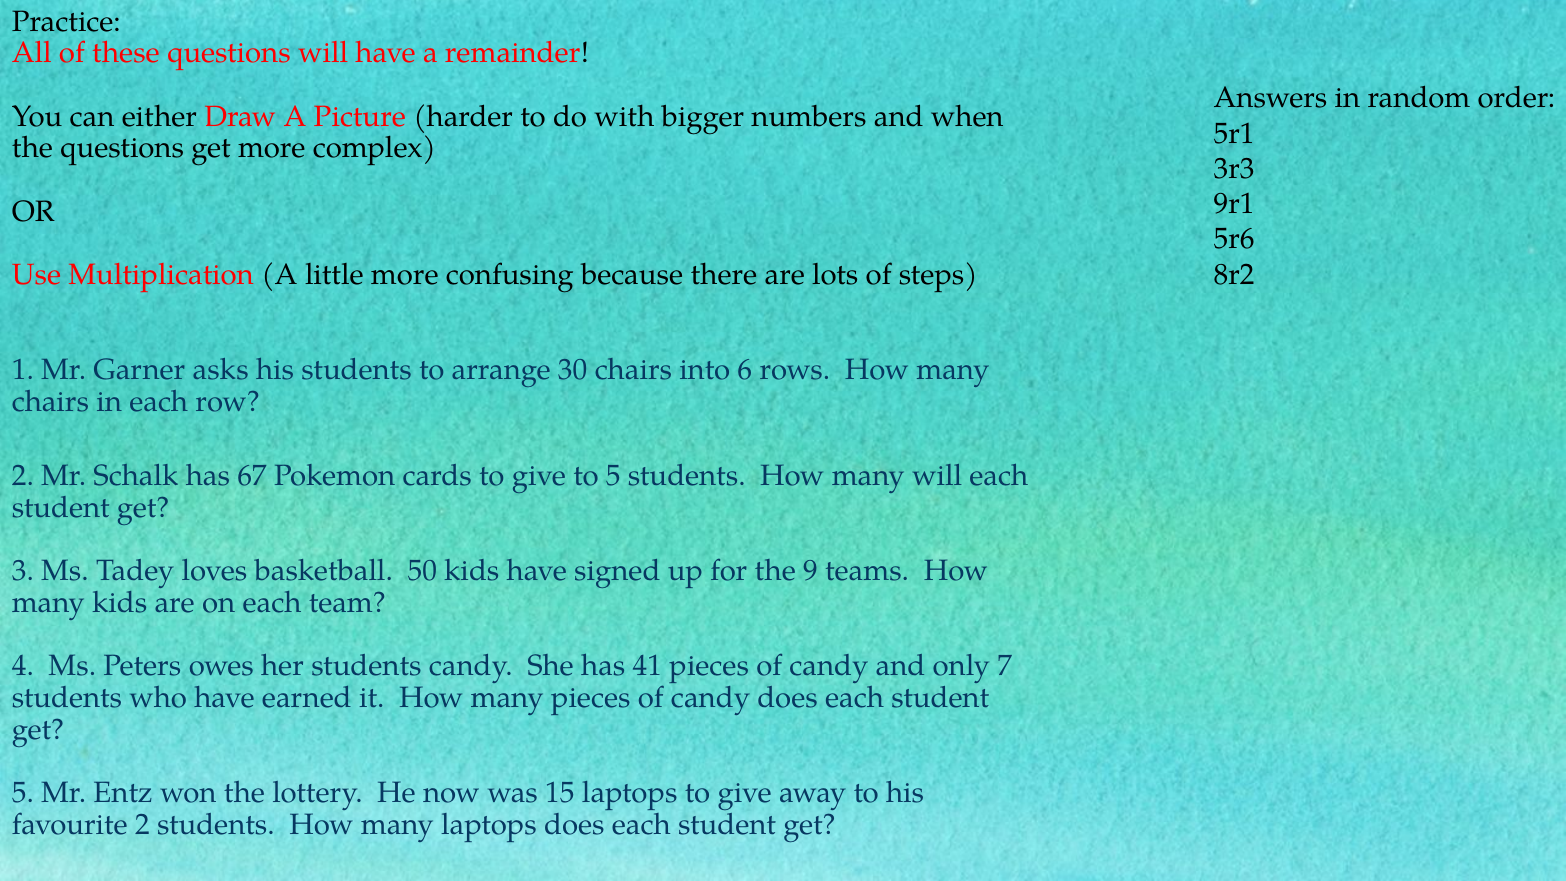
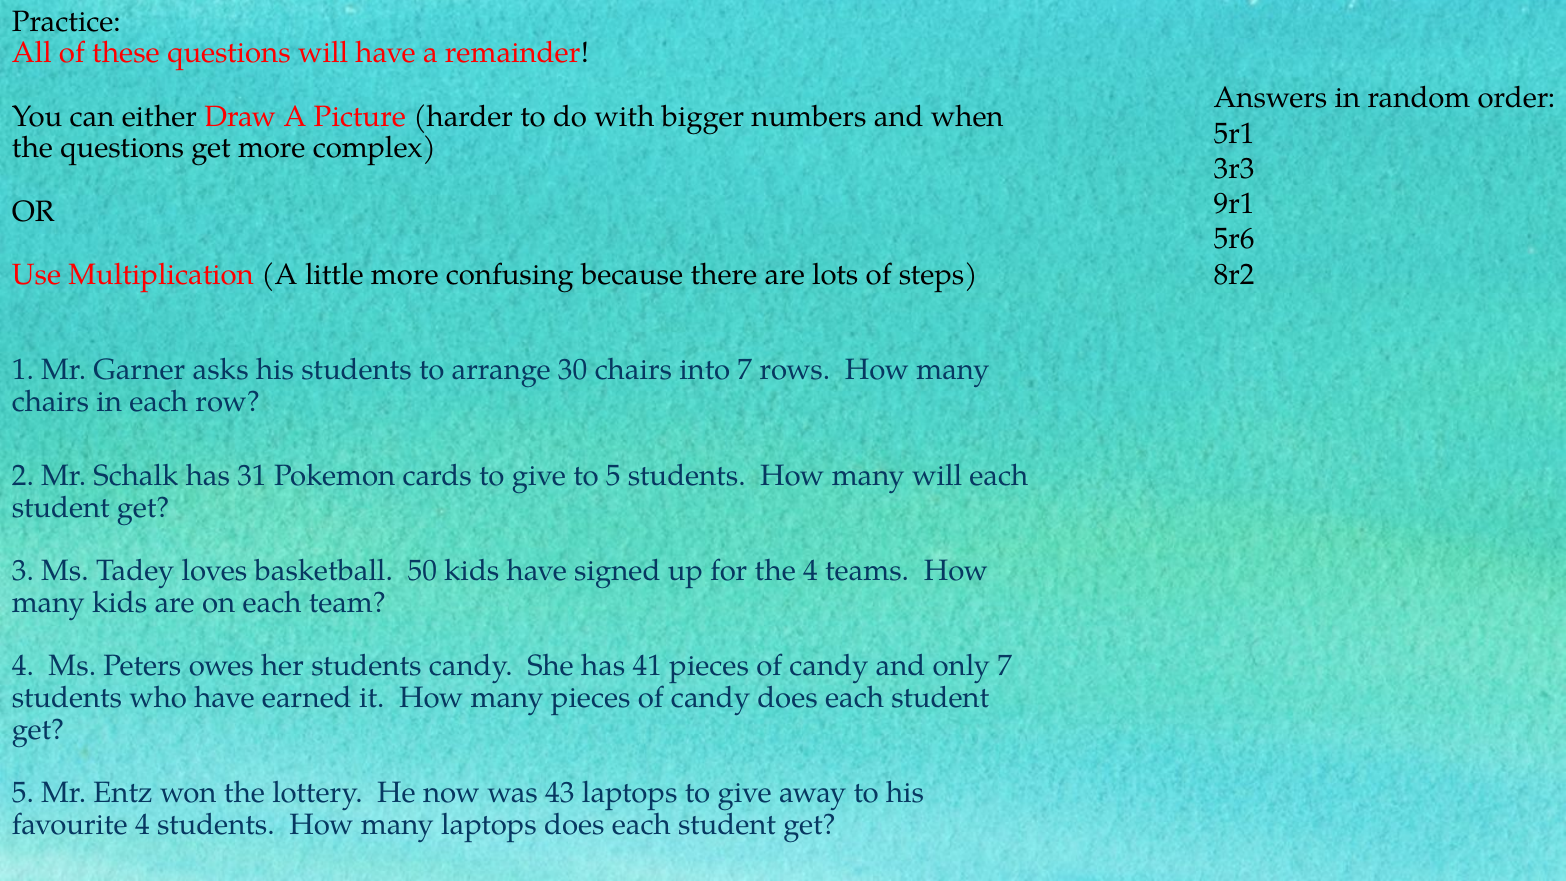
into 6: 6 -> 7 (745, 370)
67: 67 -> 31 (252, 476)
the 9: 9 -> 4 (810, 571)
15: 15 -> 43 (560, 793)
favourite 2: 2 -> 4 (142, 825)
